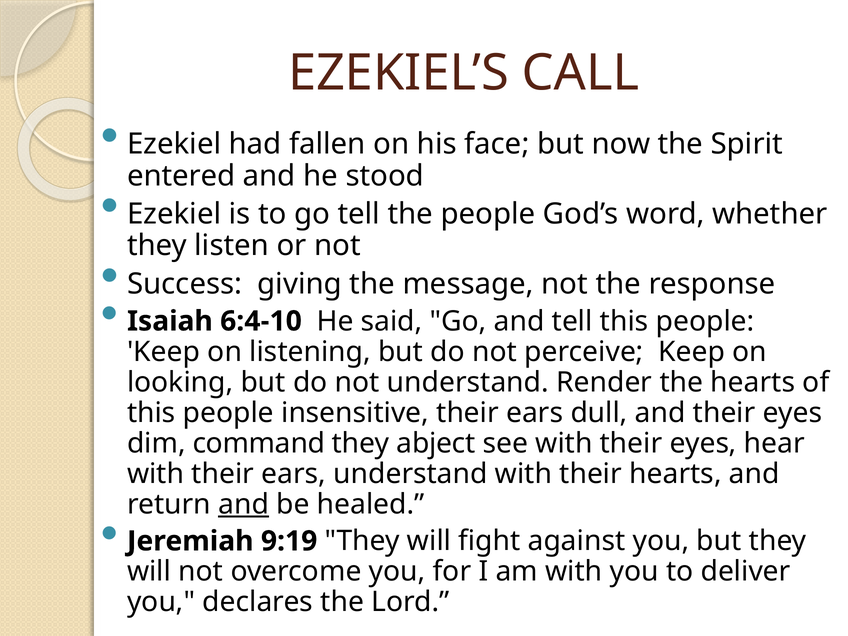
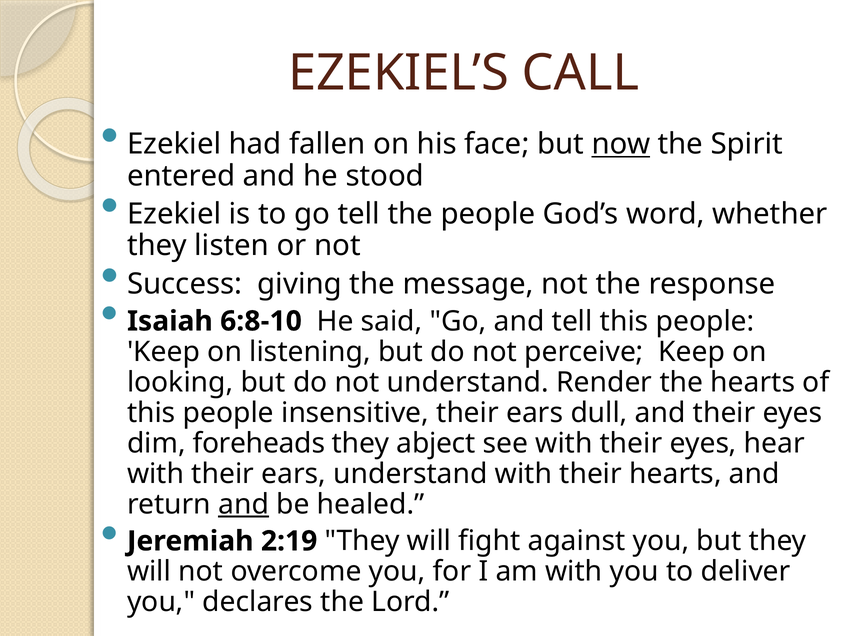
now underline: none -> present (621, 144)
6:4-10: 6:4-10 -> 6:8-10 (261, 321)
command: command -> foreheads (259, 443)
9:19: 9:19 -> 2:19 (289, 541)
